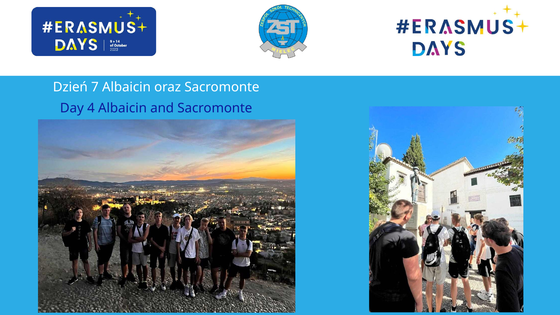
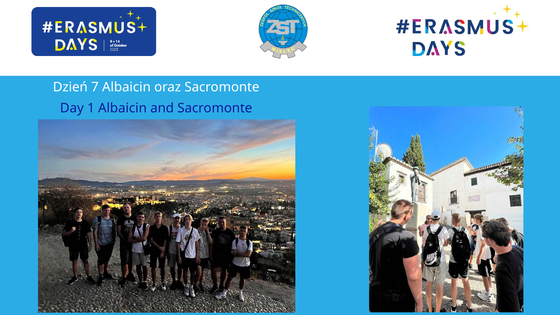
4: 4 -> 1 (91, 108)
